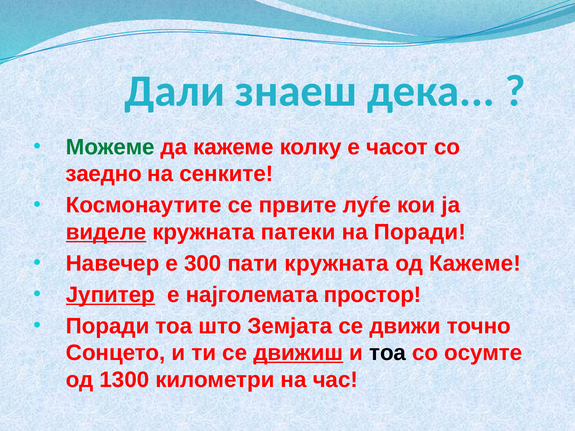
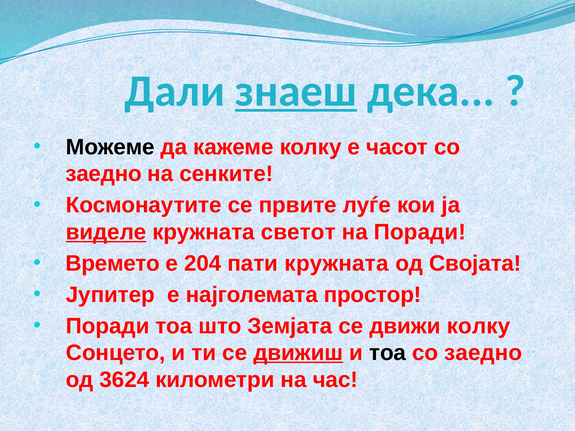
знаеш underline: none -> present (296, 91)
Можеме colour: green -> black (110, 147)
патеки: патеки -> светот (298, 232)
Навечер: Навечер -> Времето (113, 264)
300: 300 -> 204 (203, 264)
од Кажеме: Кажеме -> Својата (475, 264)
Јупитер underline: present -> none (110, 295)
движи точно: точно -> колку (479, 326)
осумте: осумте -> заедно (483, 353)
1300: 1300 -> 3624 (124, 380)
